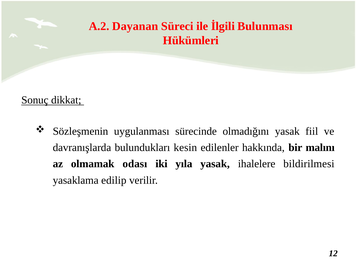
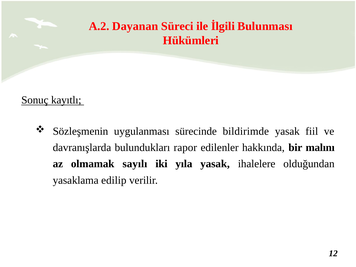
dikkat: dikkat -> kayıtlı (66, 100)
olmadığını: olmadığını -> bildirimde (246, 131)
kesin: kesin -> rapor (185, 148)
odası: odası -> sayılı (135, 164)
bildirilmesi: bildirilmesi -> olduğundan (309, 164)
